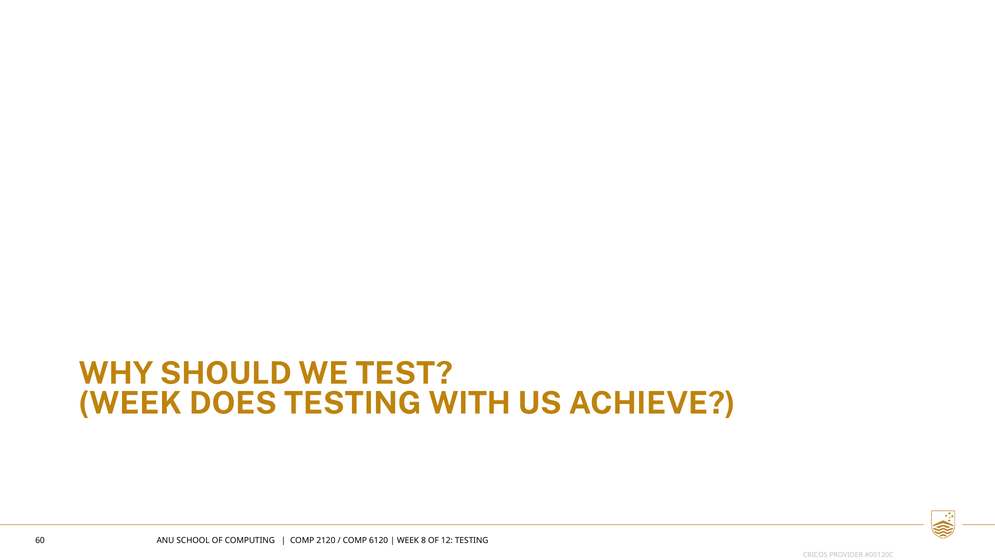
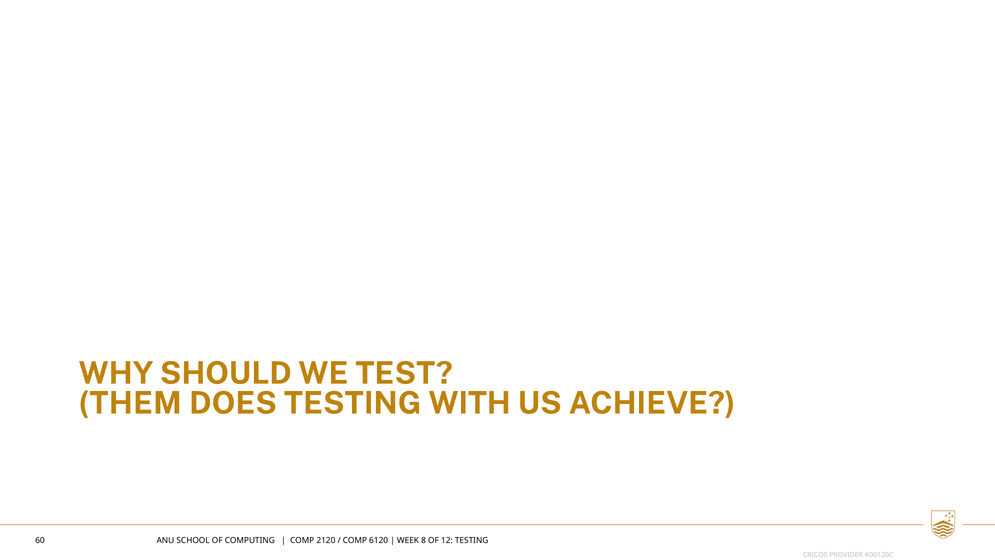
WEEK: WEEK -> THEM (130, 403)
